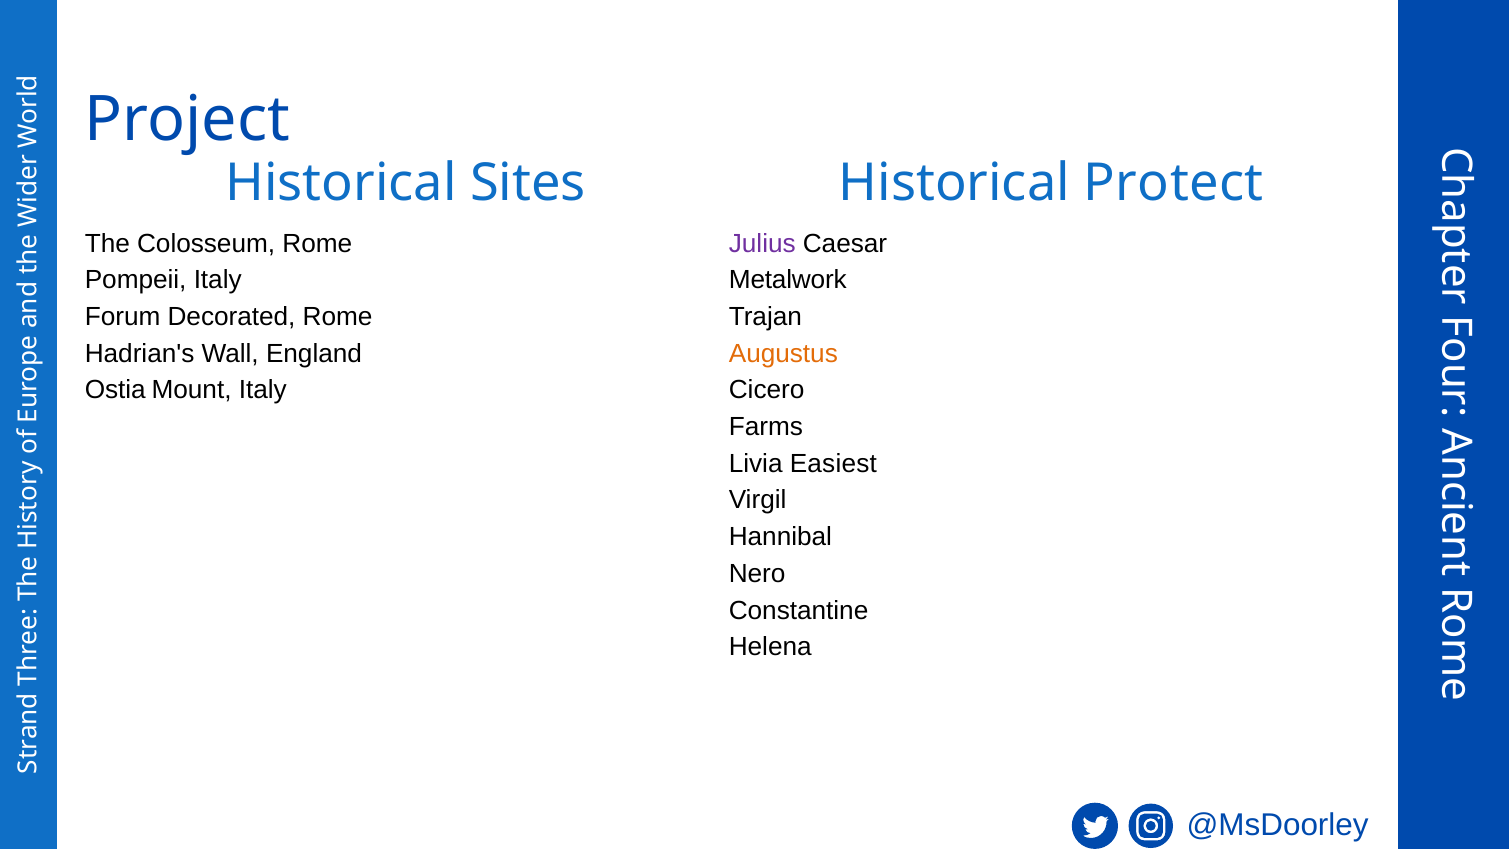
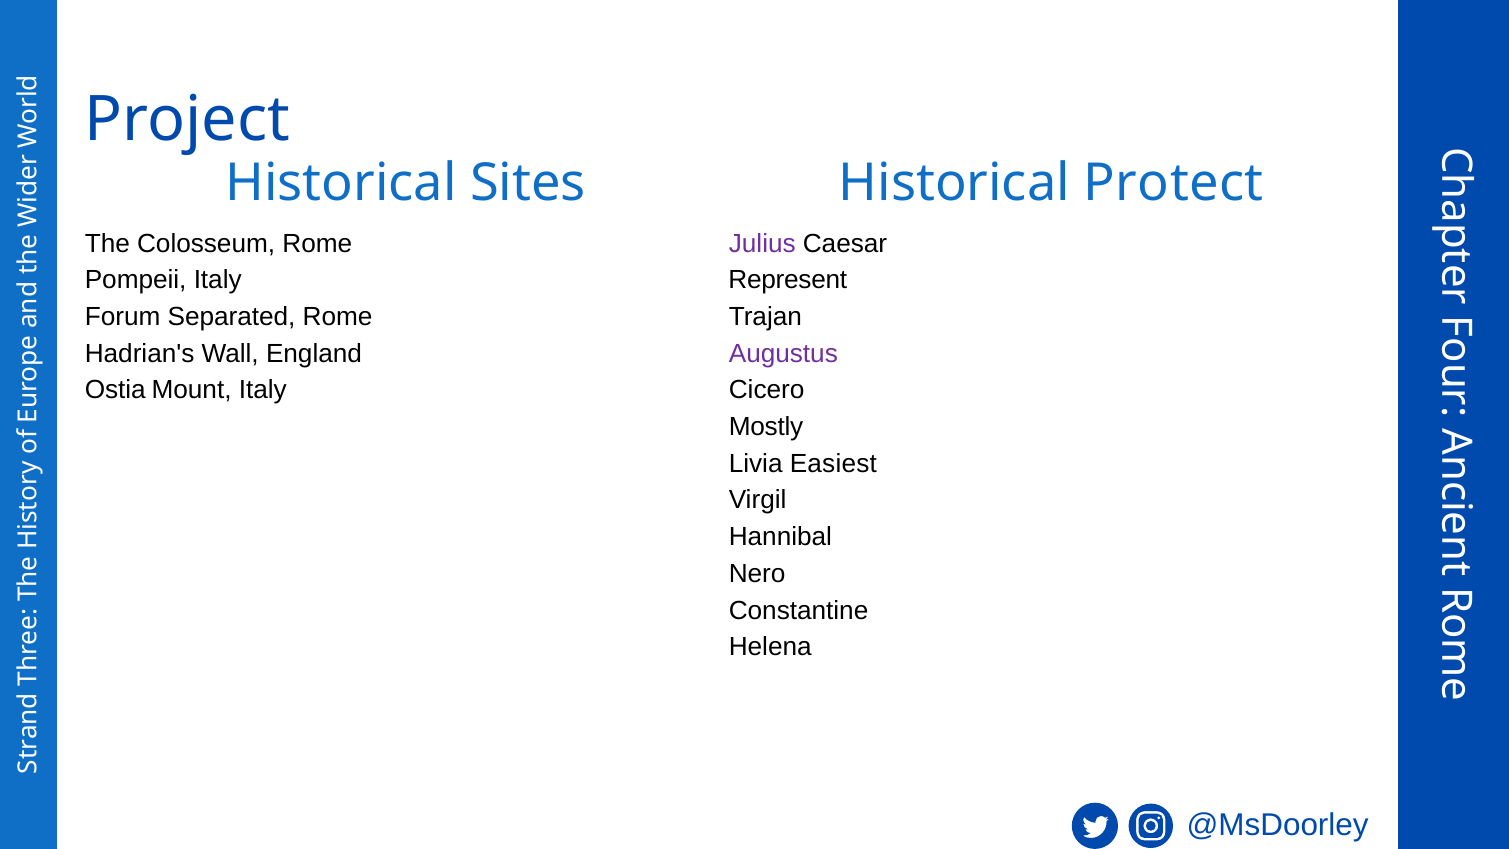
Metalwork: Metalwork -> Represent (788, 280)
Decorated: Decorated -> Separated (232, 317)
Augustus colour: orange -> purple (783, 353)
Farms: Farms -> Mostly (766, 427)
